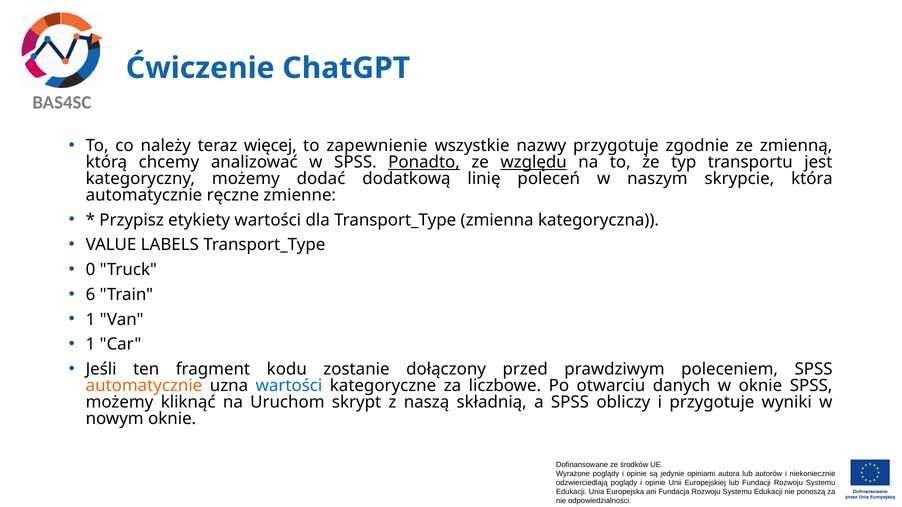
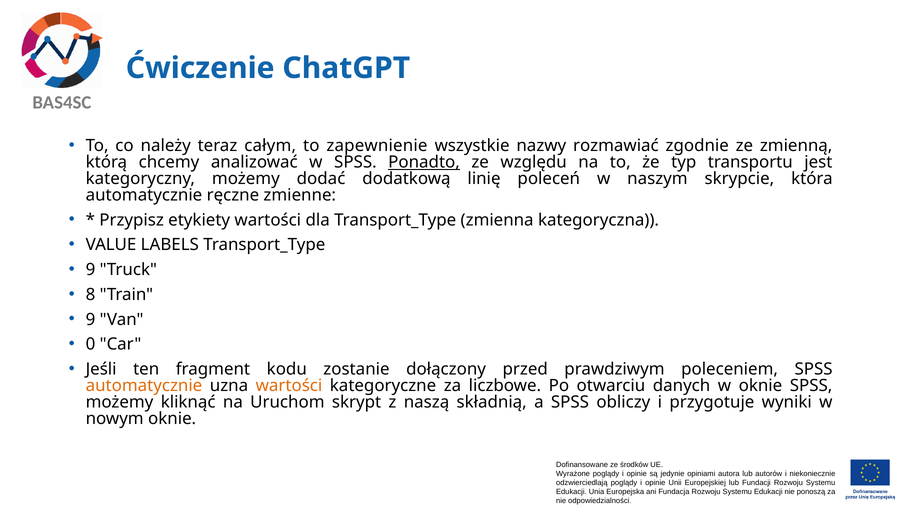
więcej: więcej -> całym (270, 146)
nazwy przygotuje: przygotuje -> rozmawiać (616, 146)
względu underline: present -> none (534, 162)
0: 0 -> 9 (91, 270)
6: 6 -> 8 (91, 295)
1: 1 -> 9 (91, 320)
1: 1 -> 0 (91, 345)
wartości colour: blue -> orange (289, 386)
